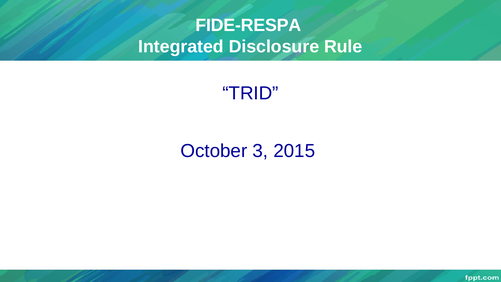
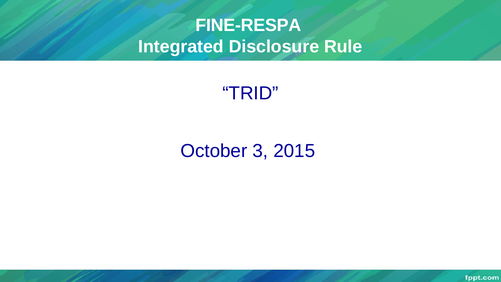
FIDE-RESPA: FIDE-RESPA -> FINE-RESPA (248, 25)
